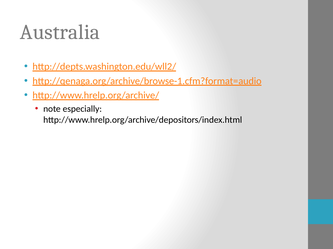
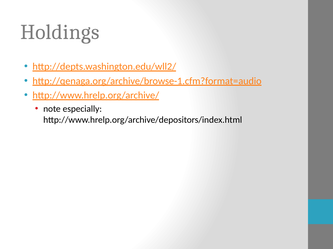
Australia: Australia -> Holdings (60, 32)
